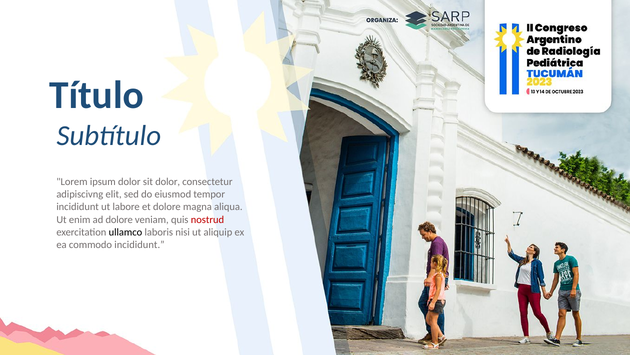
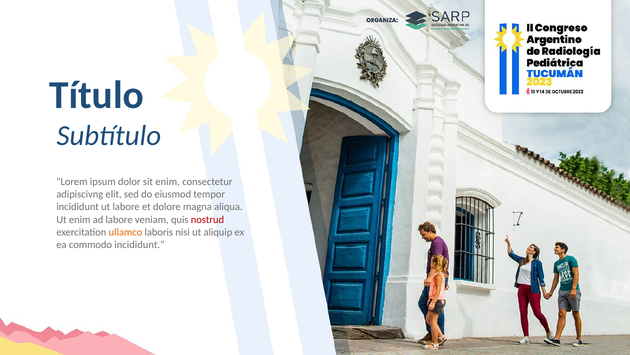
sit dolor: dolor -> enim (168, 181)
ad dolore: dolore -> labore (119, 219)
ullamco colour: black -> orange (125, 232)
